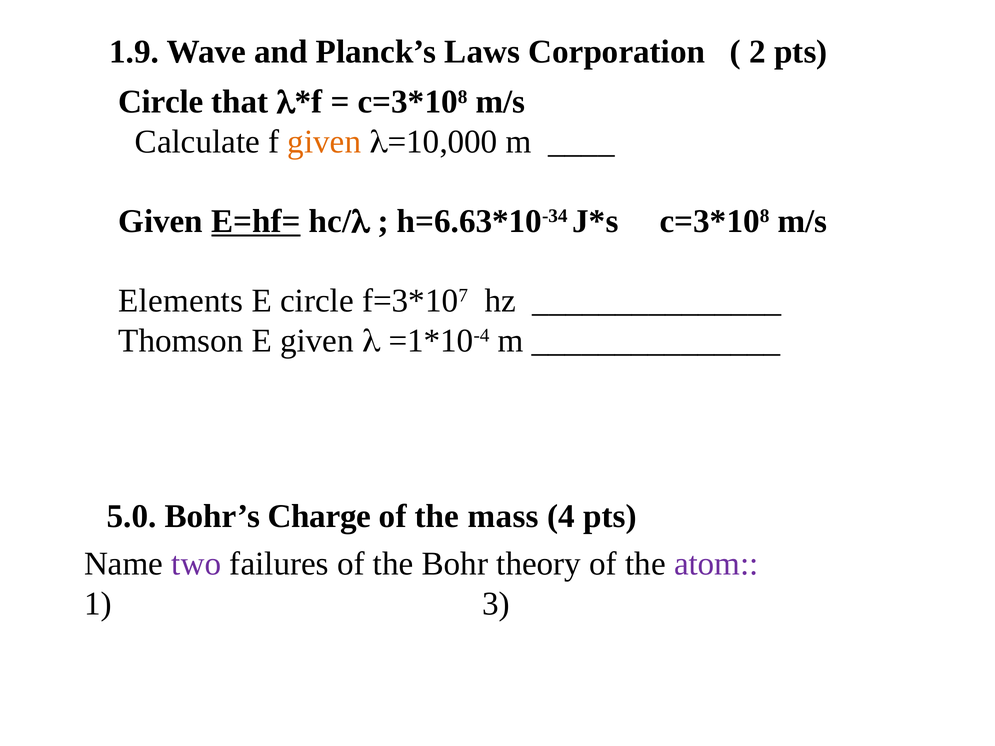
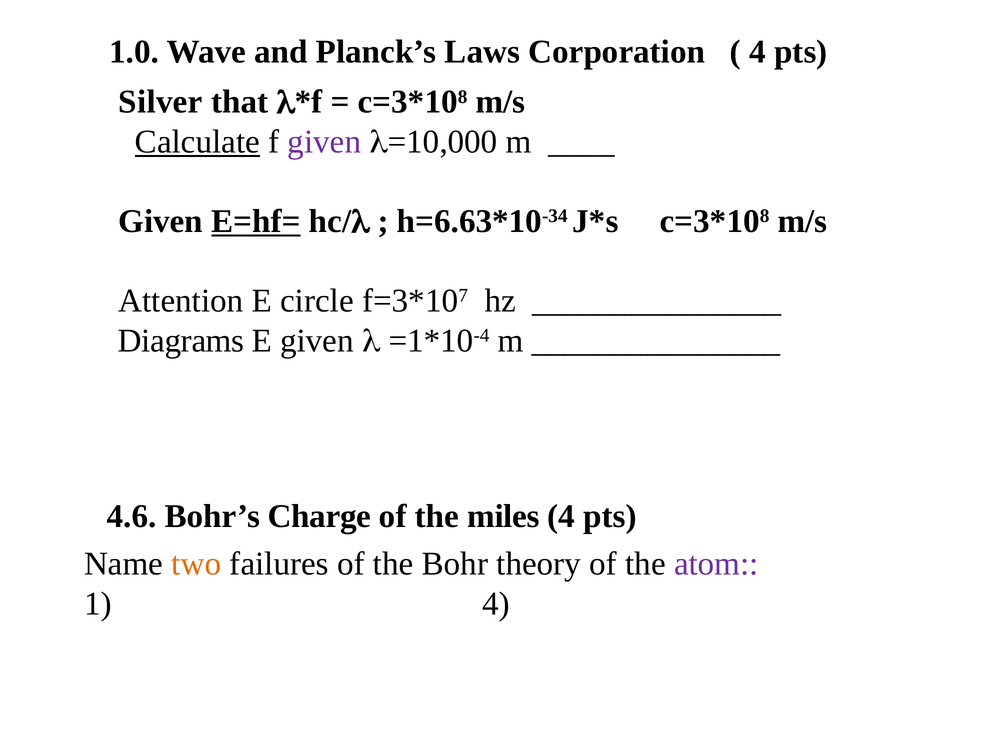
1.9: 1.9 -> 1.0 (134, 52)
2: 2 -> 4 (757, 52)
Circle: Circle -> Silver (160, 102)
Calculate underline: none -> present (197, 142)
given colour: orange -> purple (324, 142)
Elements: Elements -> Attention (181, 301)
Thomson: Thomson -> Diagrams (181, 341)
5.0: 5.0 -> 4.6 (132, 516)
mass: mass -> miles (503, 516)
two colour: purple -> orange (196, 564)
1 3: 3 -> 4 (496, 604)
